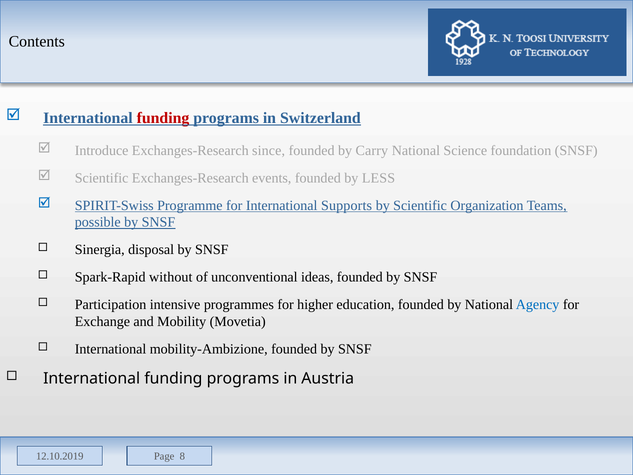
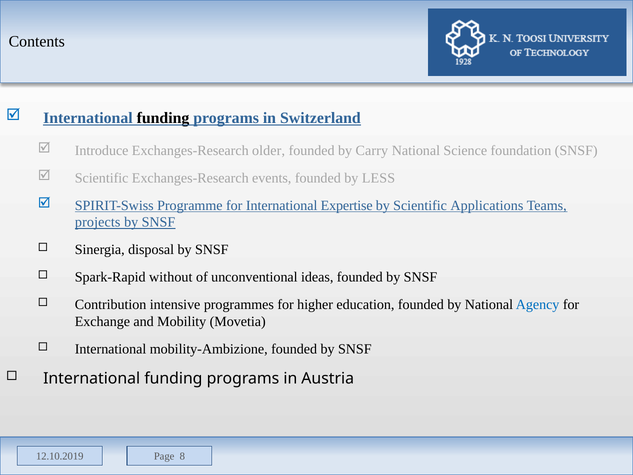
funding colour: red -> black (163, 118)
since: since -> older (269, 150)
Supports: Supports -> Expertise (347, 205)
Organization: Organization -> Applications (487, 205)
possible: possible -> projects (98, 222)
Participation: Participation -> Contribution (111, 305)
